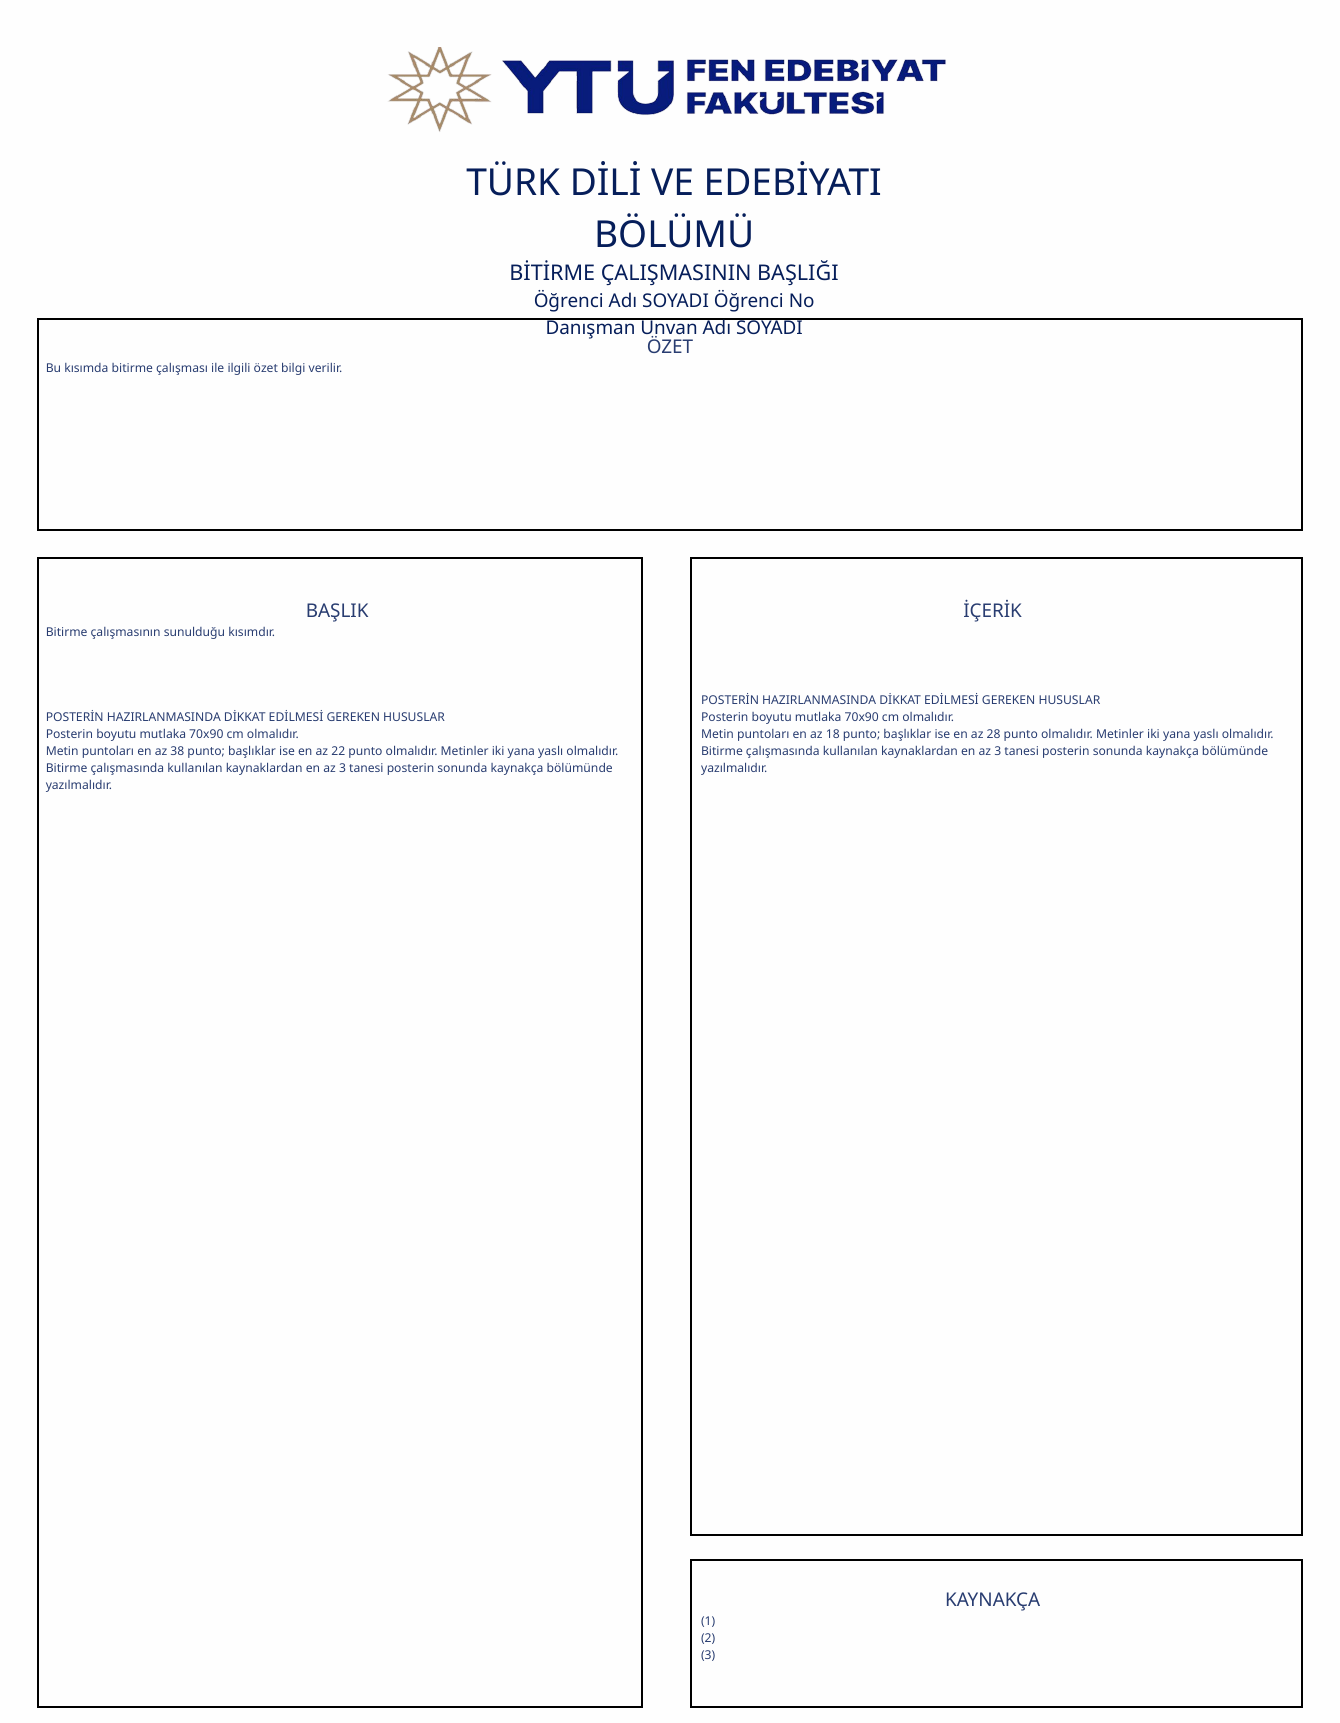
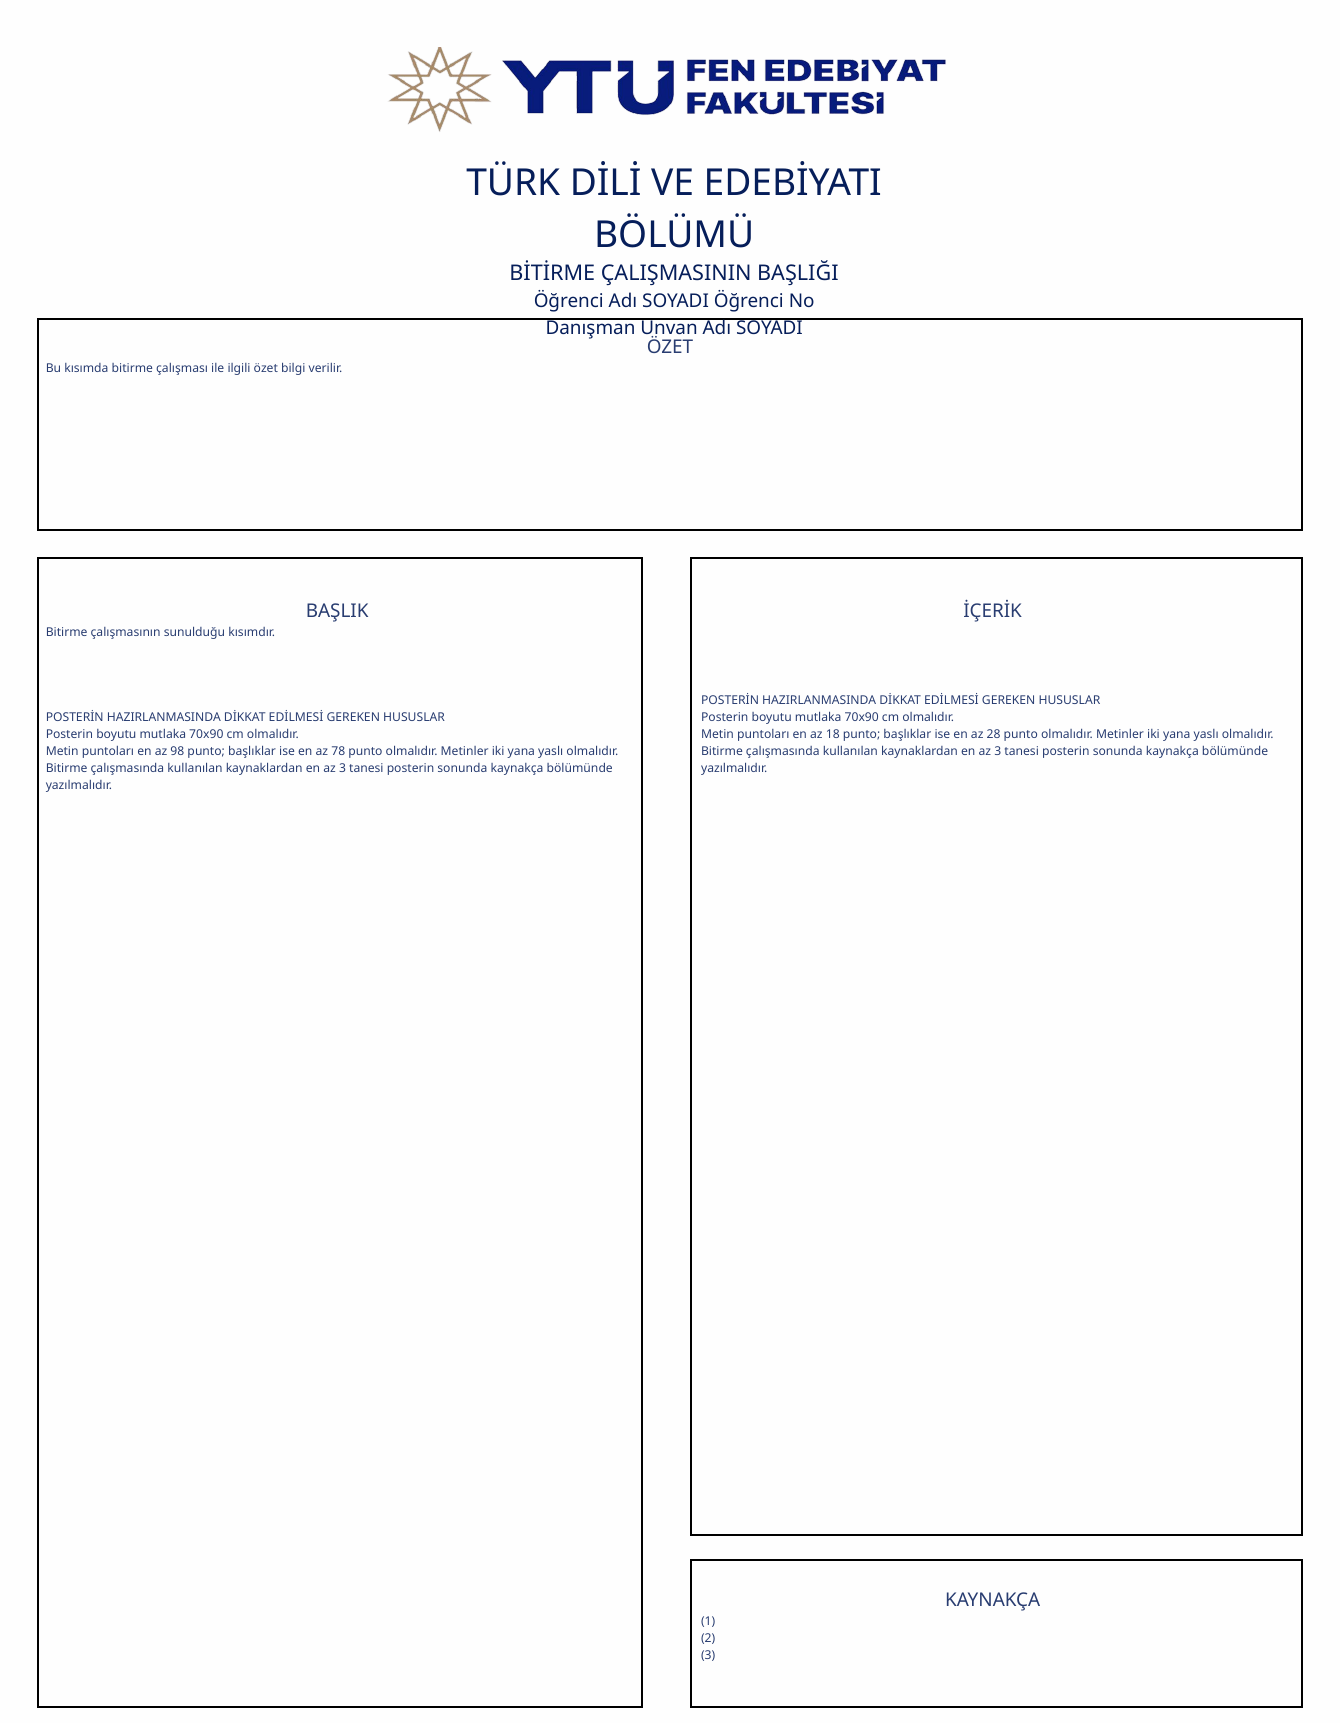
38: 38 -> 98 (177, 751)
22: 22 -> 78 (338, 751)
